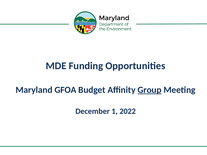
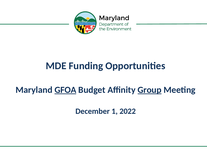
GFOA underline: none -> present (65, 90)
